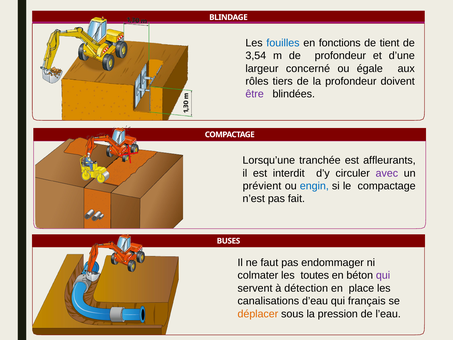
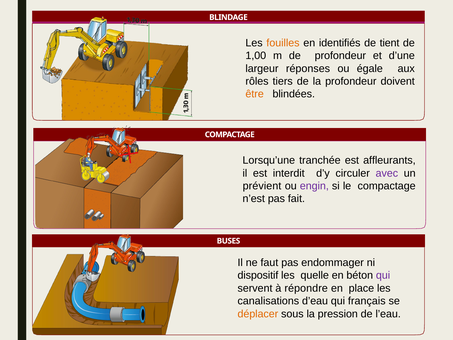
fouilles colour: blue -> orange (283, 43)
fonctions: fonctions -> identifiés (340, 43)
3,54: 3,54 -> 1,00 (256, 56)
concerné: concerné -> réponses (308, 68)
être colour: purple -> orange (255, 94)
engin colour: blue -> purple (314, 186)
colmater: colmater -> dispositif (258, 275)
toutes: toutes -> quelle (315, 275)
détection: détection -> répondre (306, 288)
